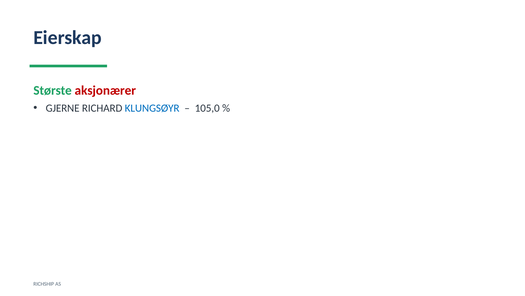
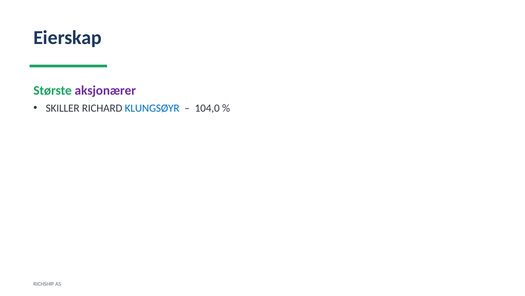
aksjonærer colour: red -> purple (105, 90)
GJERNE: GJERNE -> SKILLER (63, 108)
105,0: 105,0 -> 104,0 (207, 108)
